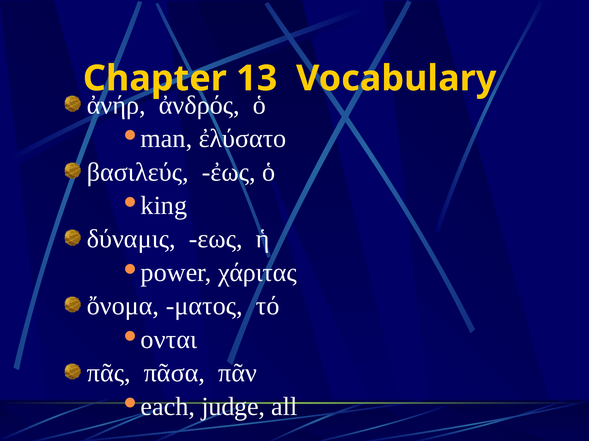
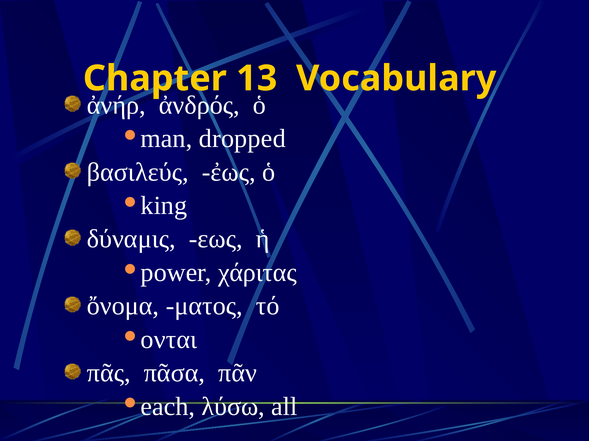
ἐλύσατο: ἐλύσατο -> dropped (242, 139)
judge: judge -> λύσω (233, 407)
